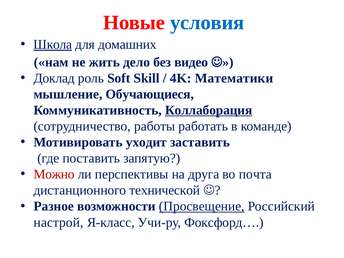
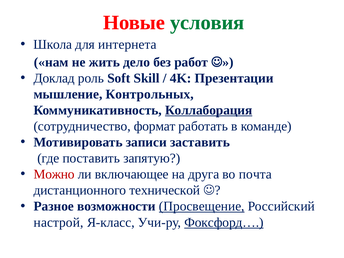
условия colour: blue -> green (207, 23)
Школа underline: present -> none (53, 45)
домашних: домашних -> интернета (127, 45)
видео: видео -> работ (191, 62)
Математики: Математики -> Презентации (234, 78)
Обучающиеся: Обучающиеся -> Контрольных (150, 94)
работы: работы -> формат (155, 126)
уходит: уходит -> записи (146, 142)
перспективы: перспективы -> включающее (132, 174)
Фоксфорд… underline: none -> present (224, 222)
